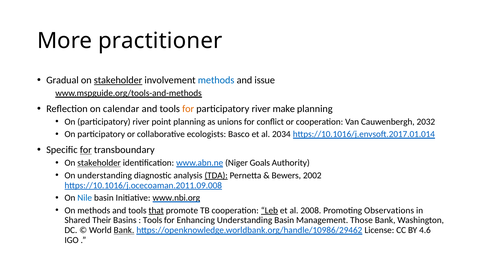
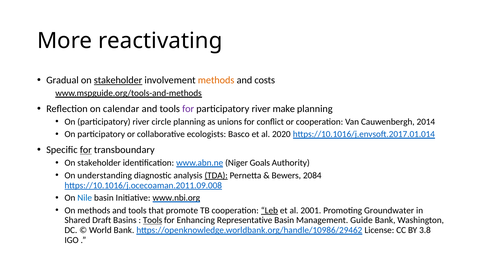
practitioner: practitioner -> reactivating (160, 41)
methods colour: blue -> orange (216, 80)
issue: issue -> costs (265, 80)
for colour: orange -> purple (188, 109)
point: point -> circle (161, 122)
2032: 2032 -> 2014 (426, 122)
2034: 2034 -> 2020 (281, 134)
stakeholder underline: present -> none (99, 163)
2002: 2002 -> 2084 (312, 175)
that underline: present -> none (156, 210)
2008: 2008 -> 2001 (311, 210)
Observations: Observations -> Groundwater (389, 210)
Their: Their -> Draft (102, 220)
Tools underline: none -> present (153, 220)
Enhancing Understanding: Understanding -> Representative (245, 220)
Those: Those -> Guide (361, 220)
Bank underline: present -> none (124, 230)
4.6: 4.6 -> 3.8 (425, 230)
